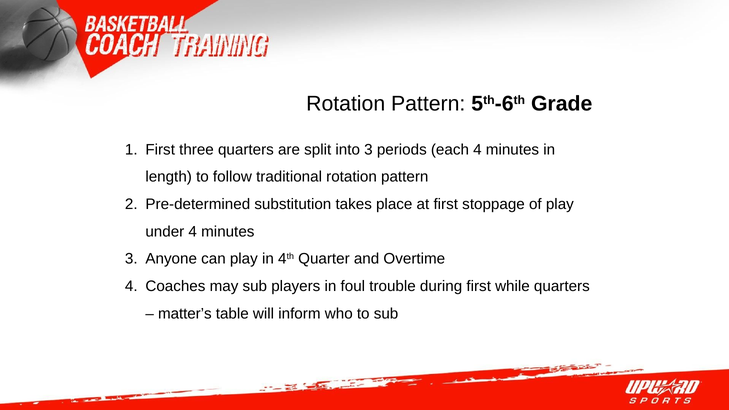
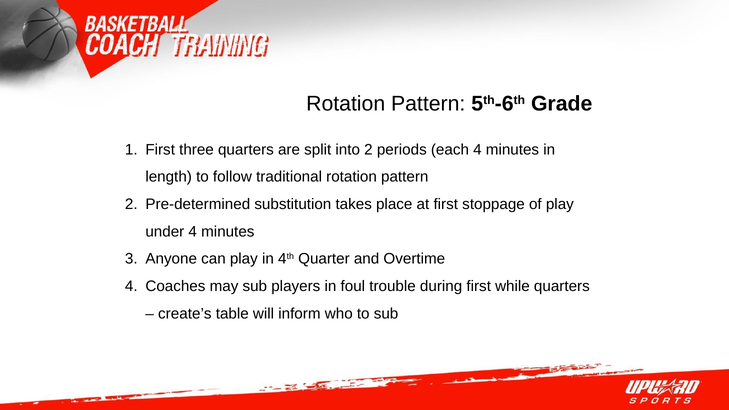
into 3: 3 -> 2 (368, 150)
matter’s: matter’s -> create’s (185, 314)
